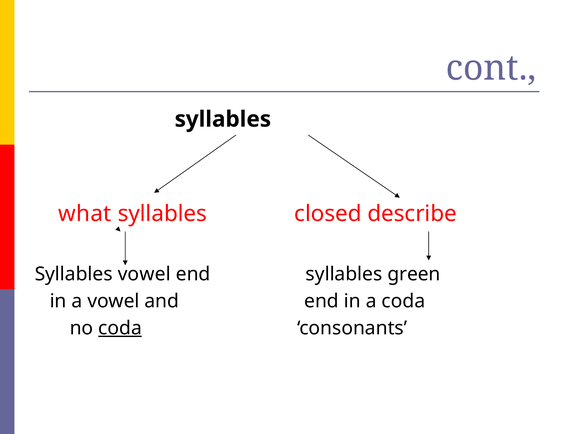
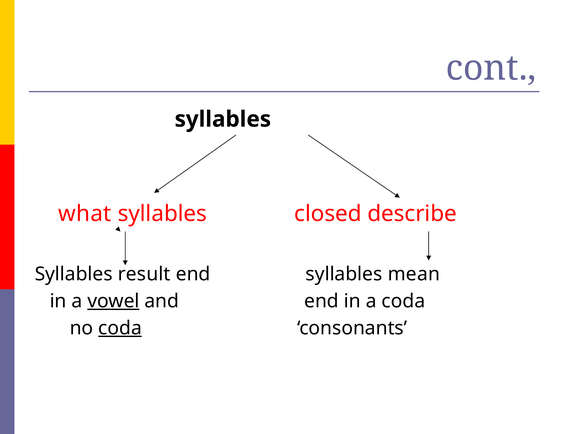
Syllables vowel: vowel -> result (144, 274)
green: green -> mean (414, 274)
vowel underline: none -> present (113, 301)
